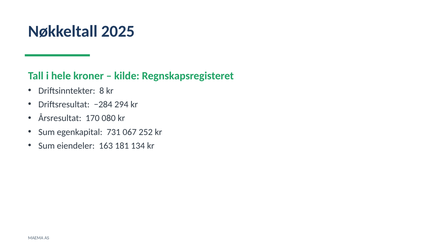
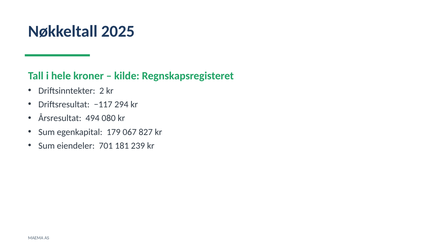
8: 8 -> 2 (102, 91)
−284: −284 -> −117 (103, 104)
170: 170 -> 494 (93, 118)
731: 731 -> 179 (114, 132)
252: 252 -> 827 (146, 132)
163: 163 -> 701 (106, 146)
134: 134 -> 239 (138, 146)
